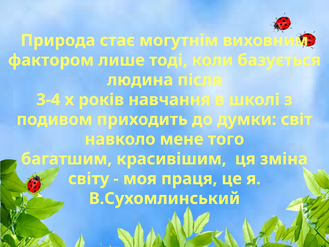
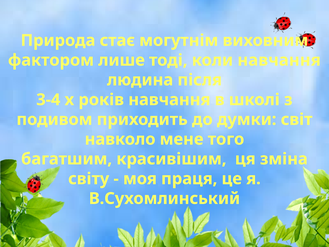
коли базується: базується -> навчання (279, 60)
